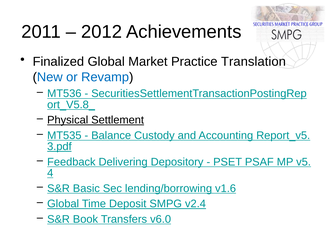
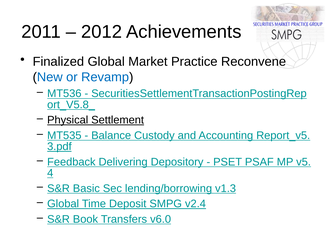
Translation: Translation -> Reconvene (254, 62)
v1.6: v1.6 -> v1.3 (226, 189)
